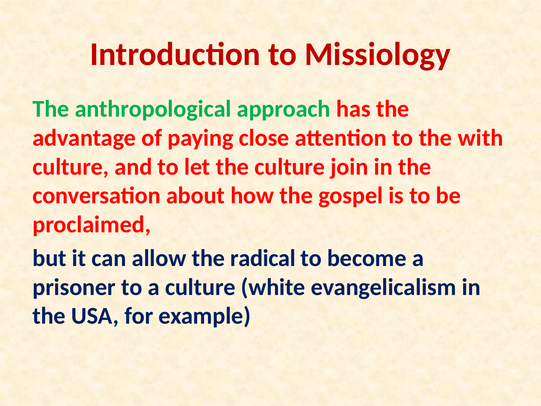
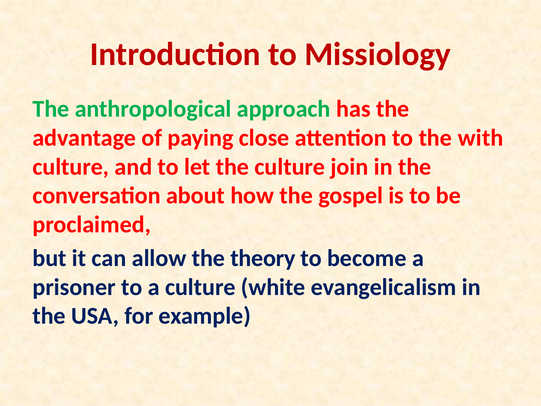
radical: radical -> theory (263, 258)
